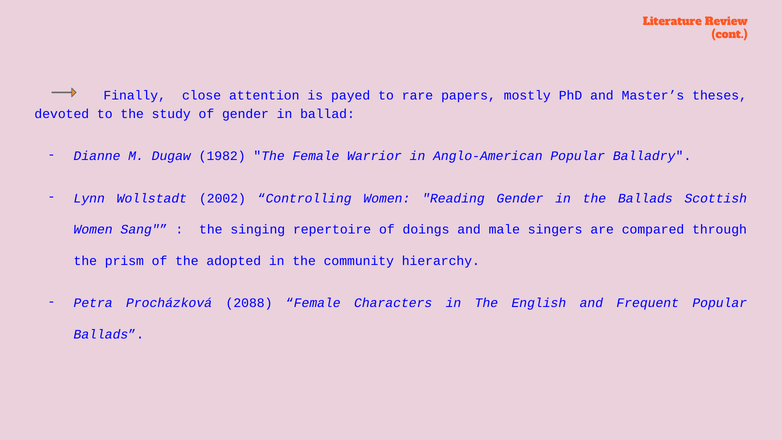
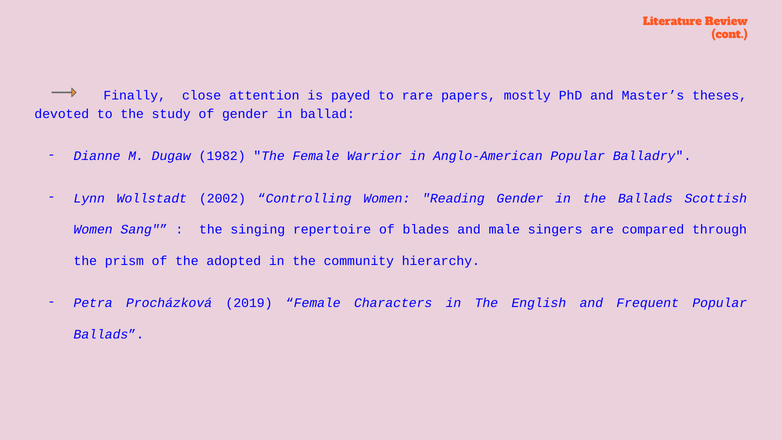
doings: doings -> blades (426, 230)
2088: 2088 -> 2019 (249, 303)
